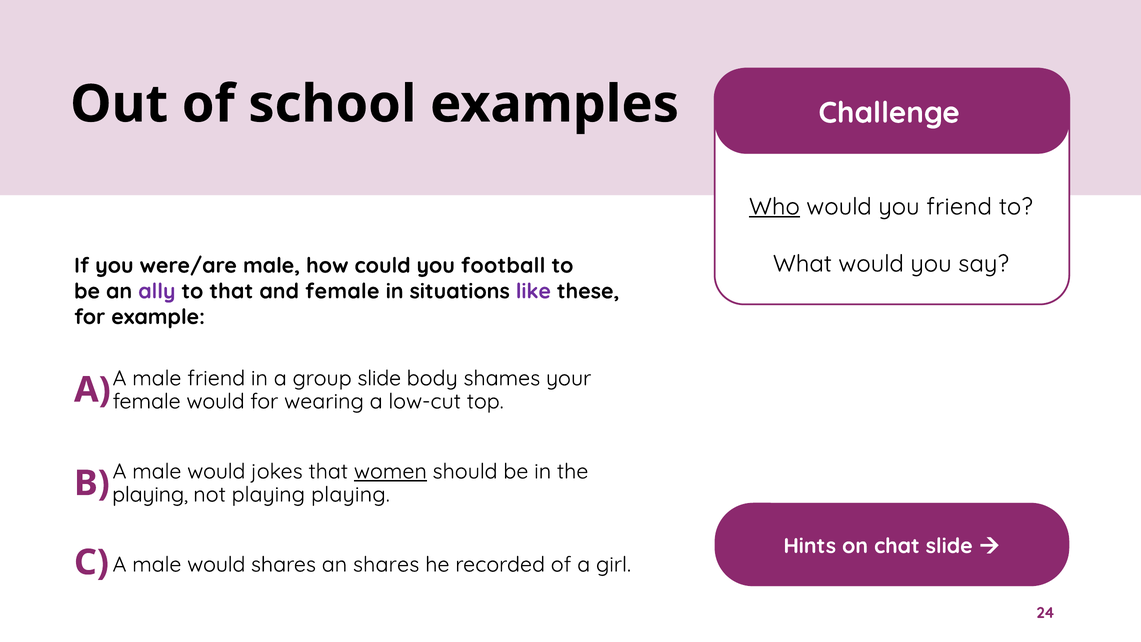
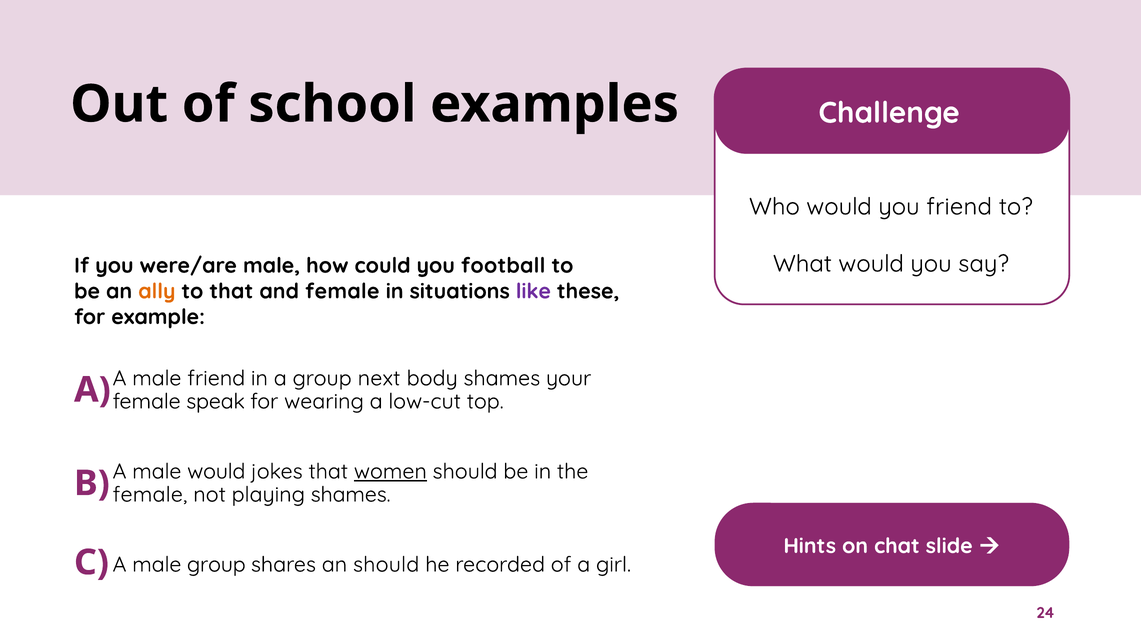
Who underline: present -> none (774, 207)
ally colour: purple -> orange (157, 291)
group slide: slide -> next (379, 378)
female would: would -> speak (216, 401)
playing: playing -> female (150, 494)
playing playing: playing -> shames (351, 494)
would: would -> group (216, 564)
an shares: shares -> should (386, 564)
